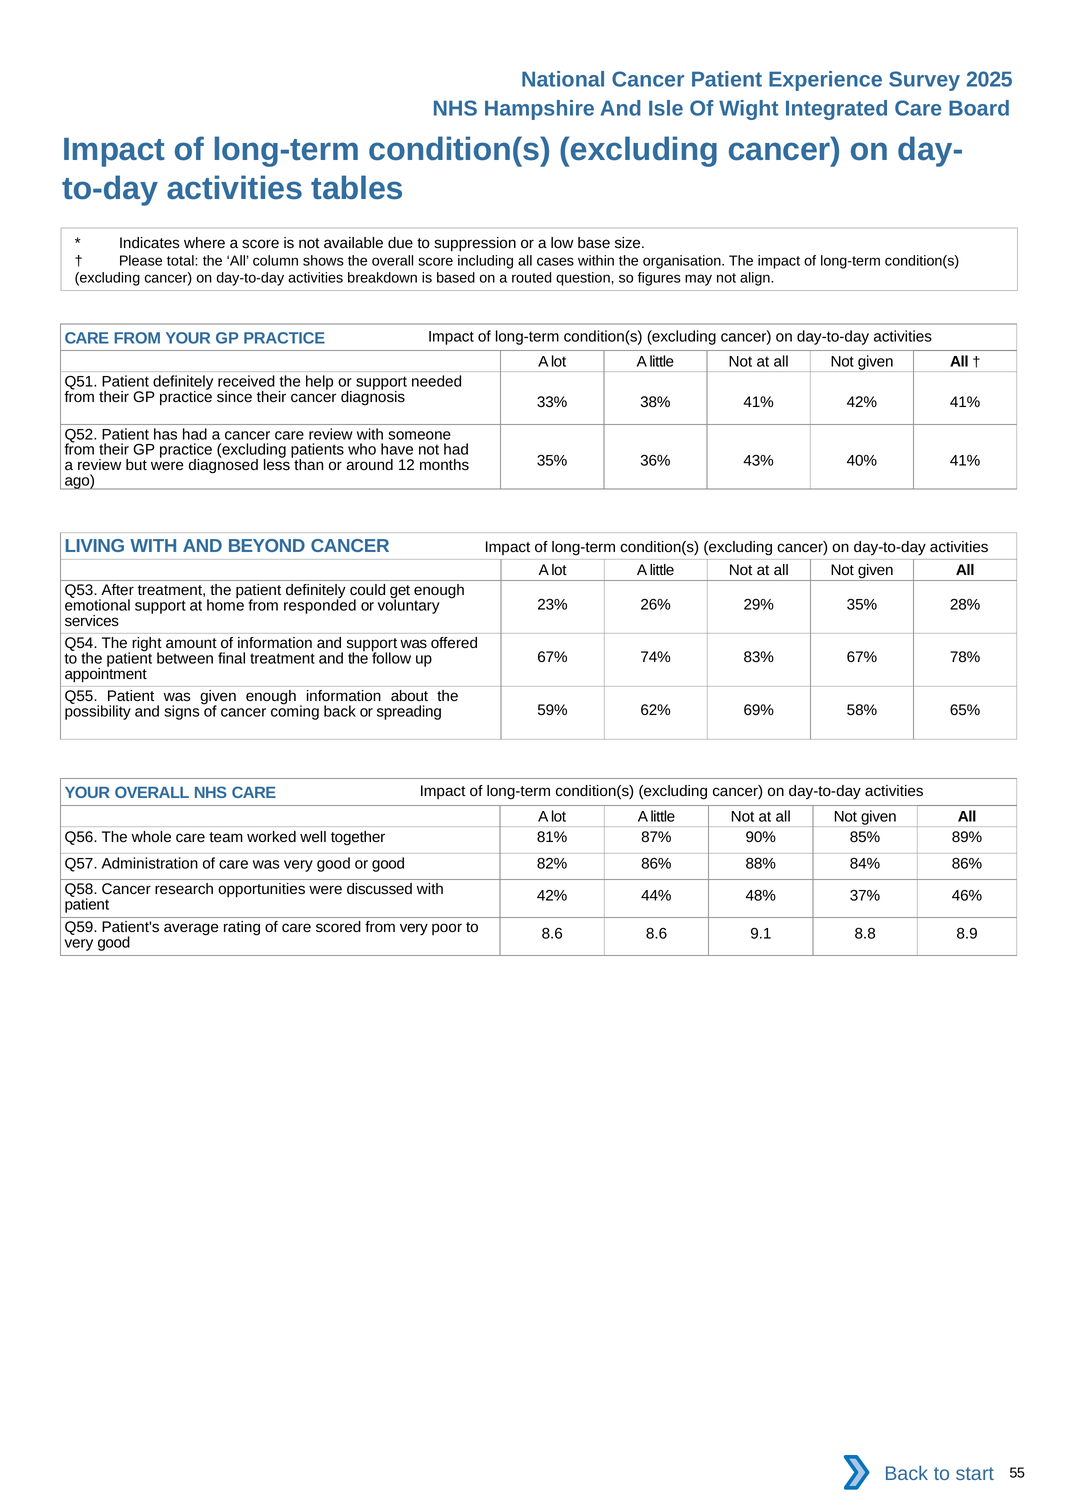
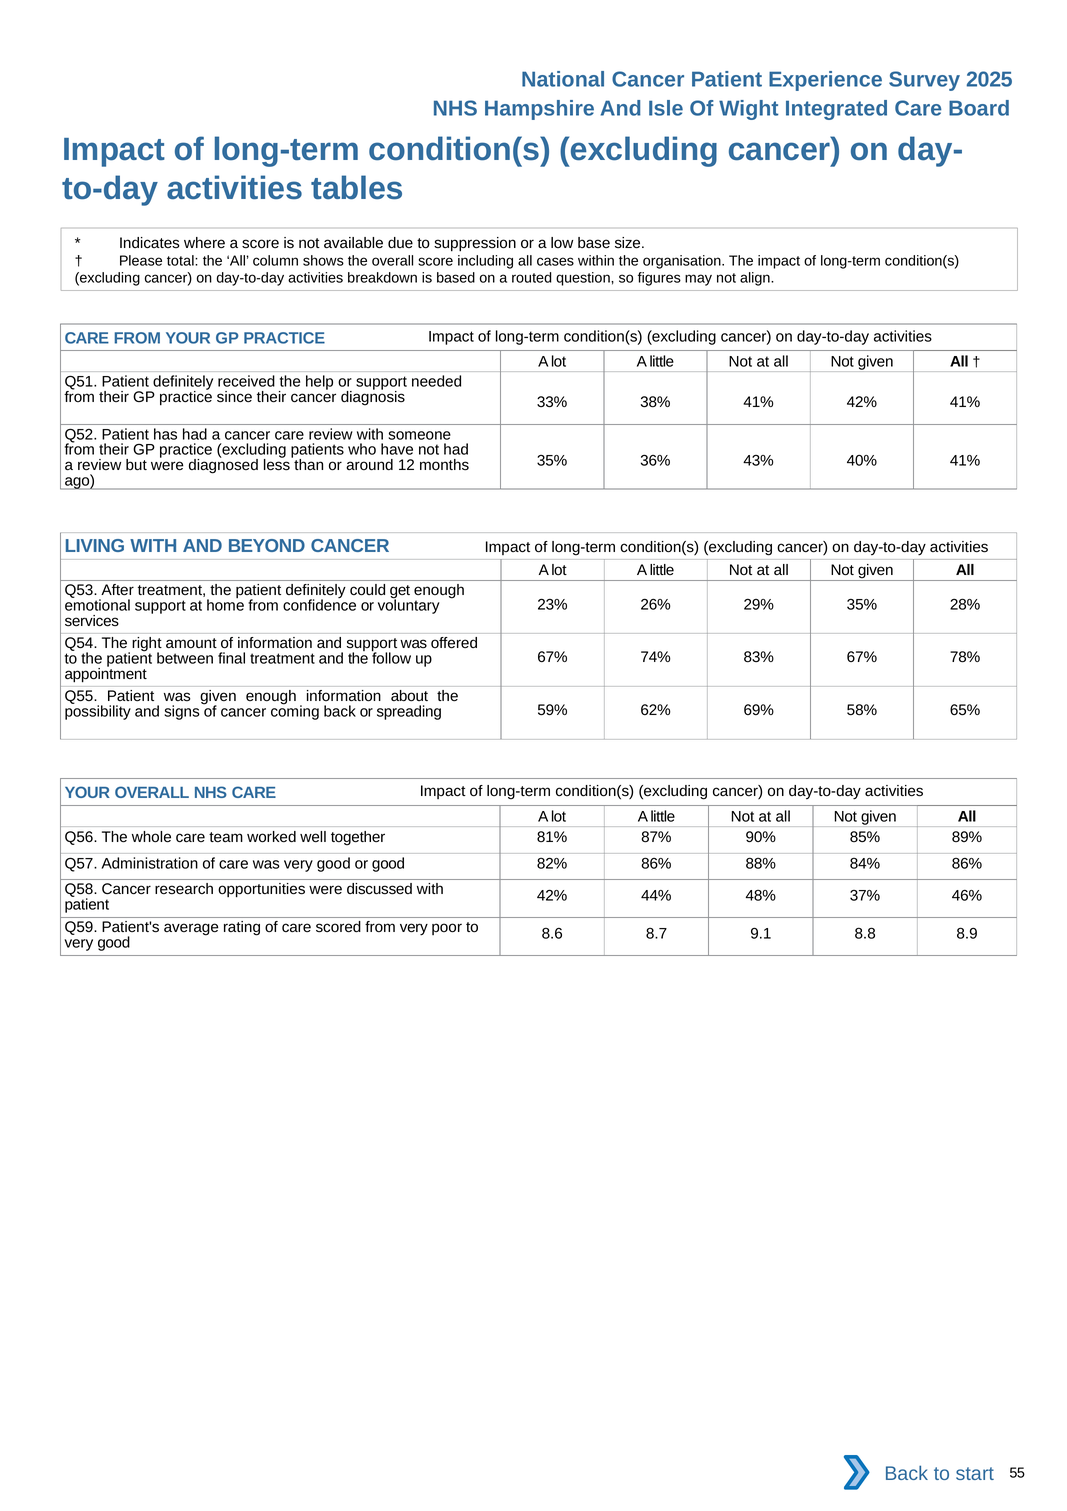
responded: responded -> confidence (320, 605)
8.6 8.6: 8.6 -> 8.7 (657, 933)
